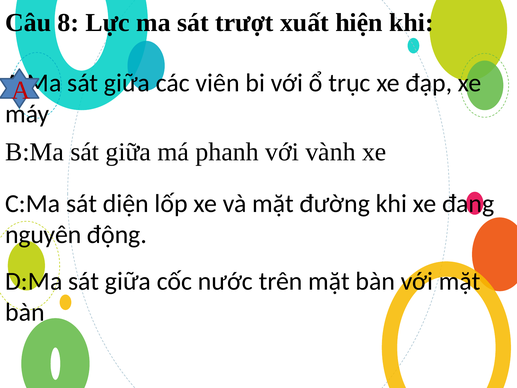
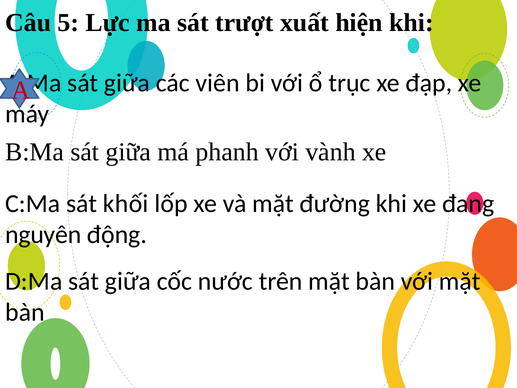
8: 8 -> 5 (68, 22)
diện: diện -> khối (126, 203)
